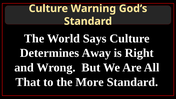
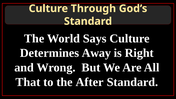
Warning: Warning -> Through (93, 9)
More: More -> After (90, 82)
